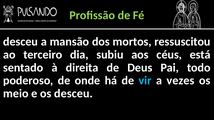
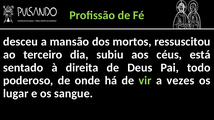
vir colour: light blue -> light green (145, 81)
meio: meio -> lugar (16, 94)
os desceu: desceu -> sangue (74, 94)
